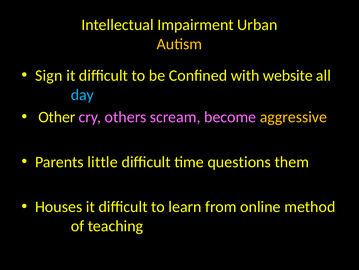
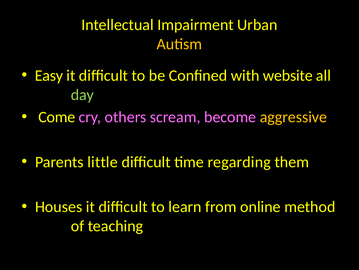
Sign: Sign -> Easy (49, 75)
day colour: light blue -> light green (82, 94)
Other: Other -> Come (57, 117)
questions: questions -> regarding (239, 162)
